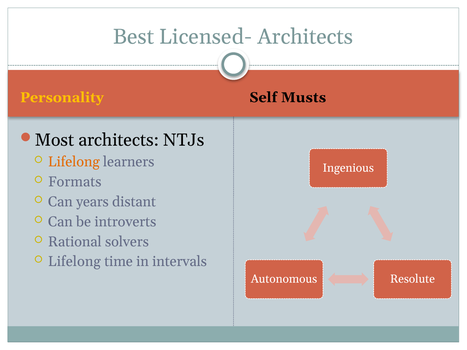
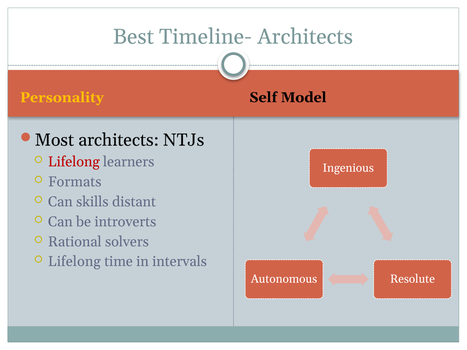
Licensed-: Licensed- -> Timeline- (206, 37)
Musts: Musts -> Model (304, 97)
Lifelong colour: orange -> red (74, 162)
years: years -> skills (92, 202)
